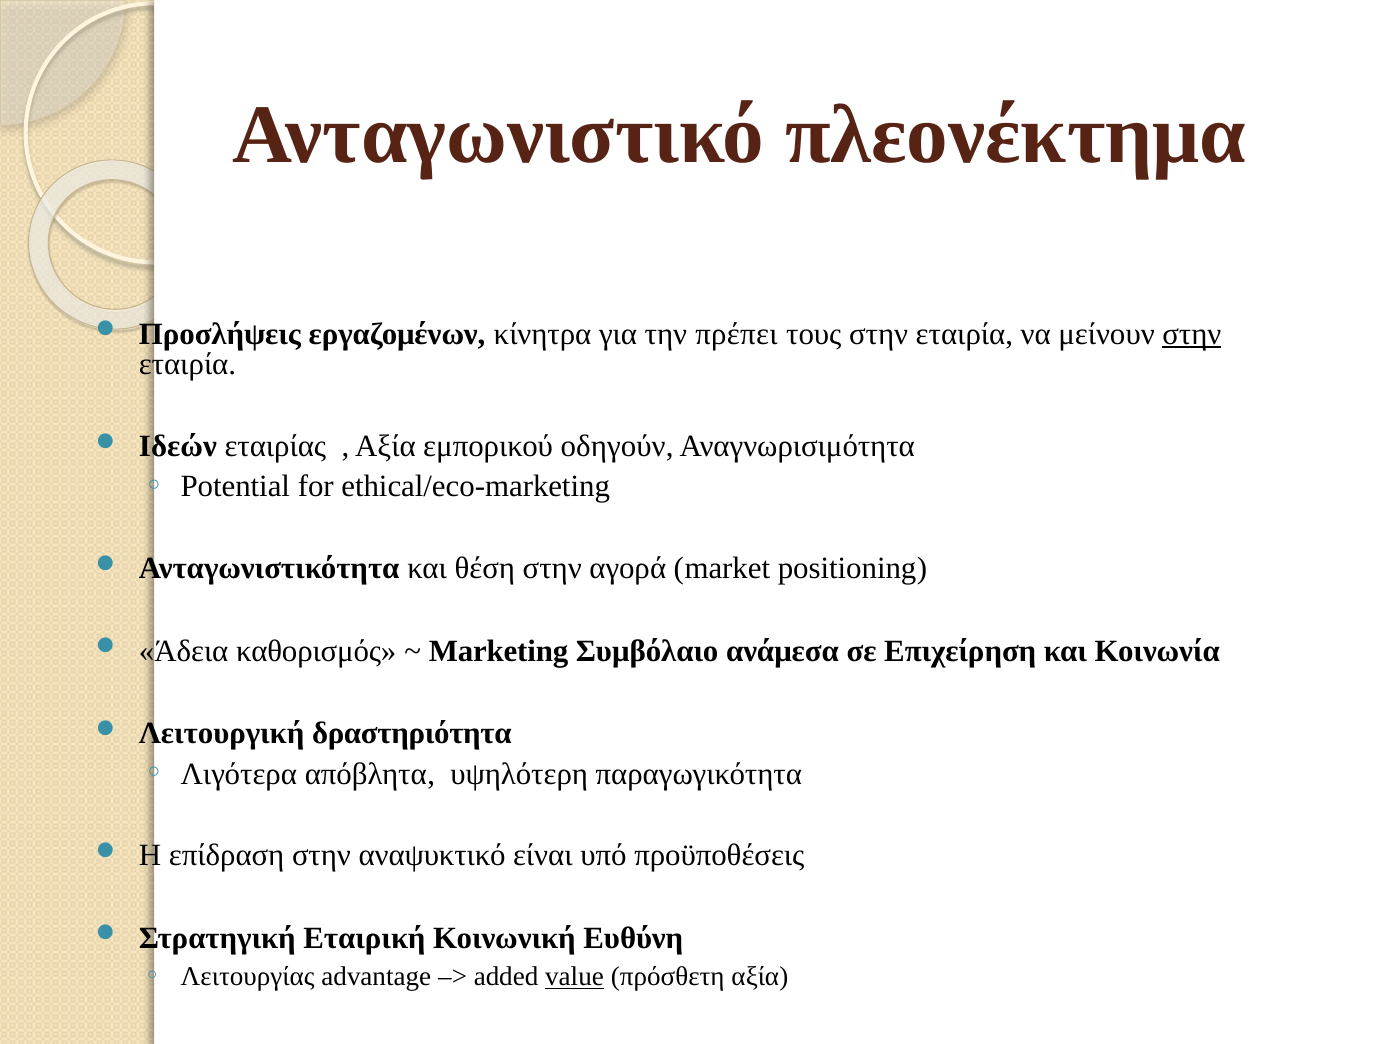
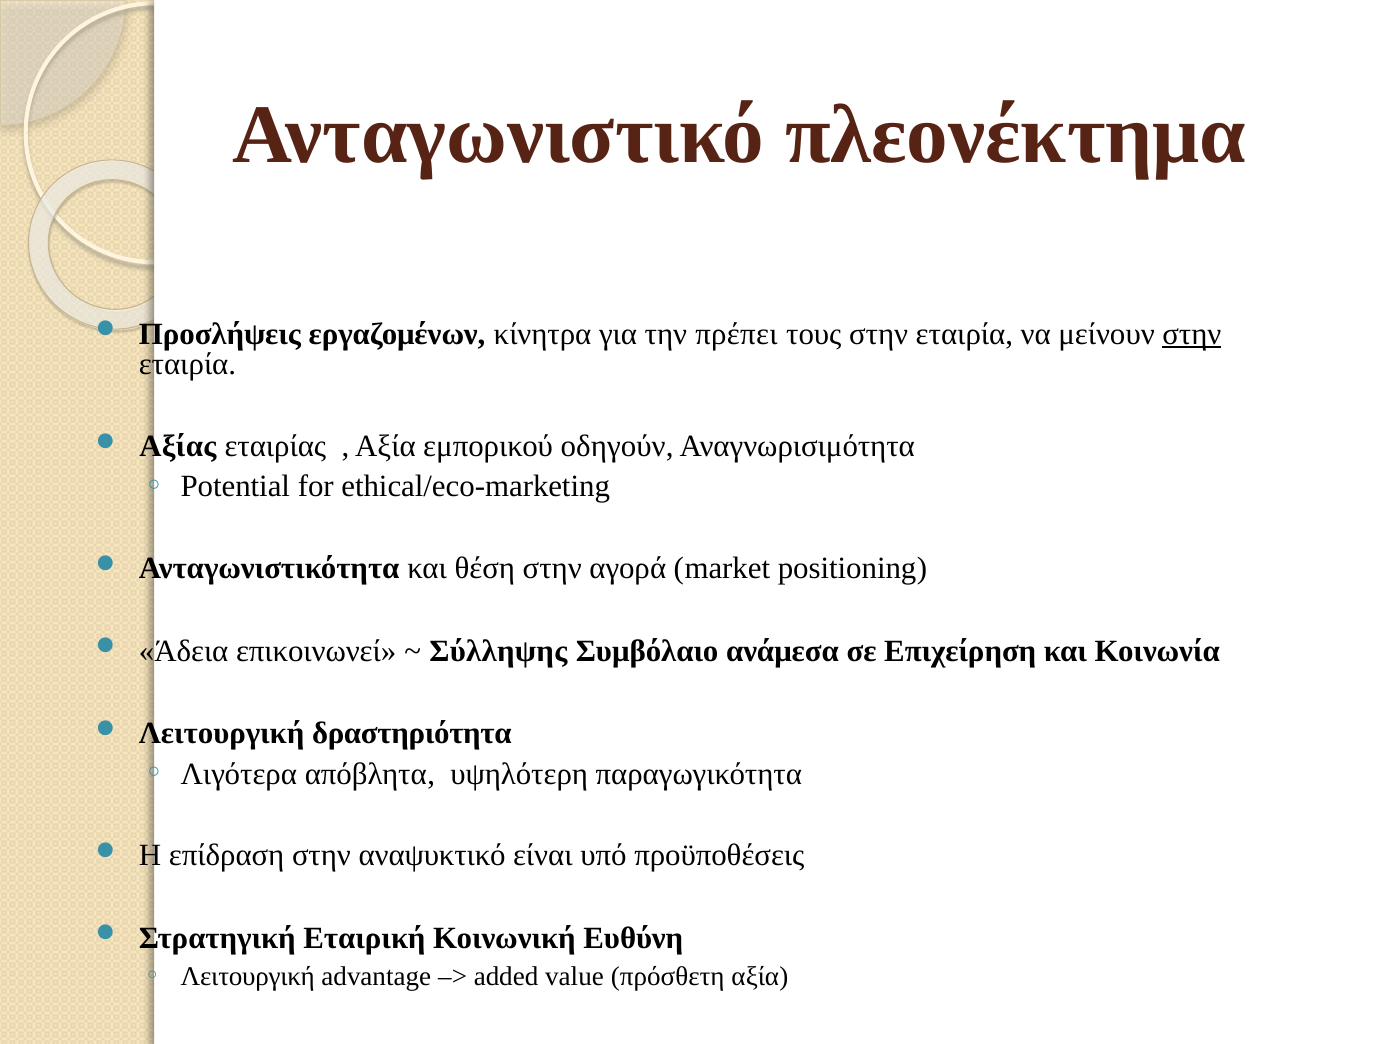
Ιδεών: Ιδεών -> Αξίας (178, 446)
καθορισμός: καθορισμός -> επικοινωνεί (316, 651)
Marketing: Marketing -> Σύλληψης (498, 651)
Λειτουργίας: Λειτουργίας -> Λειτουργική (248, 977)
value underline: present -> none (574, 977)
